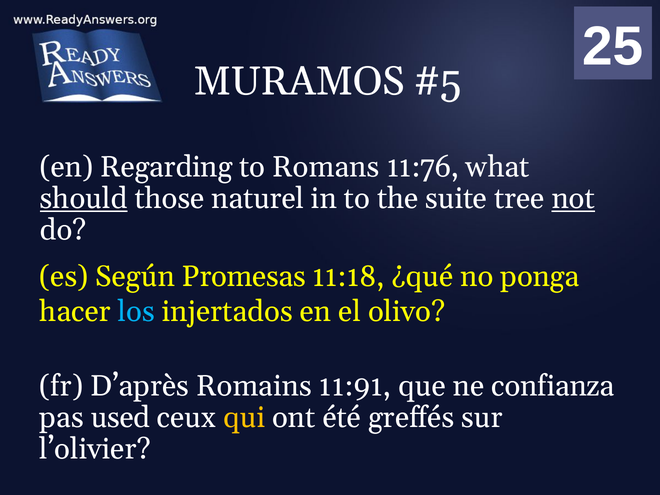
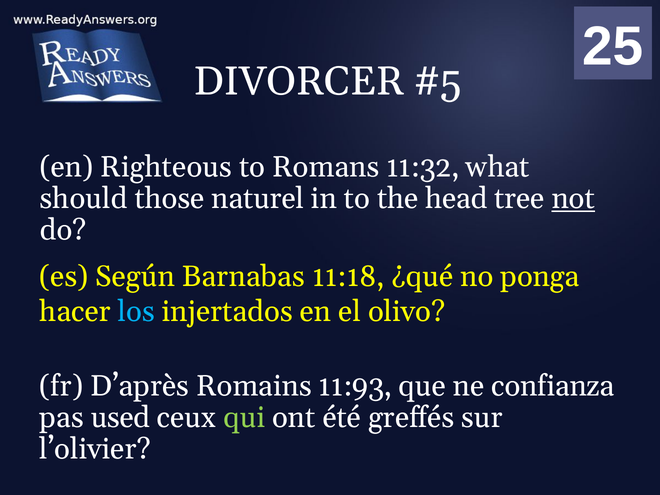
MURAMOS: MURAMOS -> DIVORCER (299, 81)
Regarding: Regarding -> Righteous (166, 167)
11:76: 11:76 -> 11:32 (423, 167)
should underline: present -> none (84, 199)
suite: suite -> head (456, 199)
Promesas: Promesas -> Barnabas (244, 276)
11:91: 11:91 -> 11:93 (355, 386)
qui colour: yellow -> light green (244, 418)
